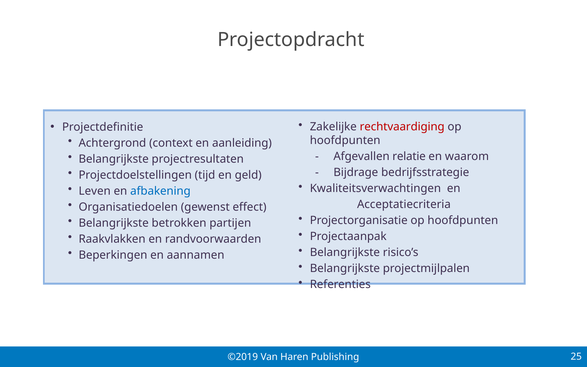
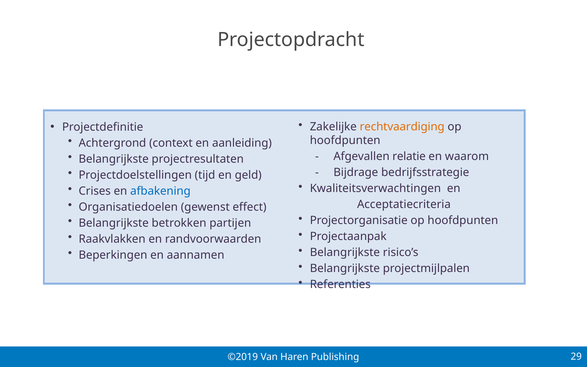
rechtvaardiging colour: red -> orange (402, 127)
Leven: Leven -> Crises (95, 191)
25: 25 -> 29 (576, 356)
